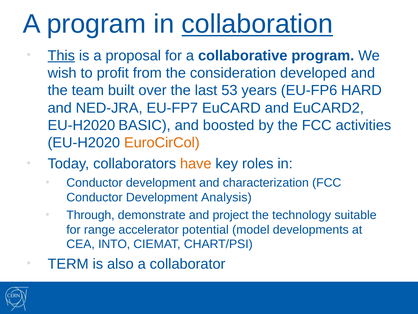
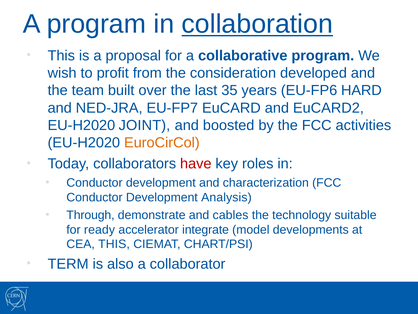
This underline: present -> none (61, 56)
53: 53 -> 35 (229, 90)
BASIC: BASIC -> JOINT (144, 125)
have colour: orange -> red (196, 164)
project: project -> cables (231, 215)
range: range -> ready (99, 229)
potential: potential -> integrate (206, 229)
CEA INTO: INTO -> THIS (114, 244)
